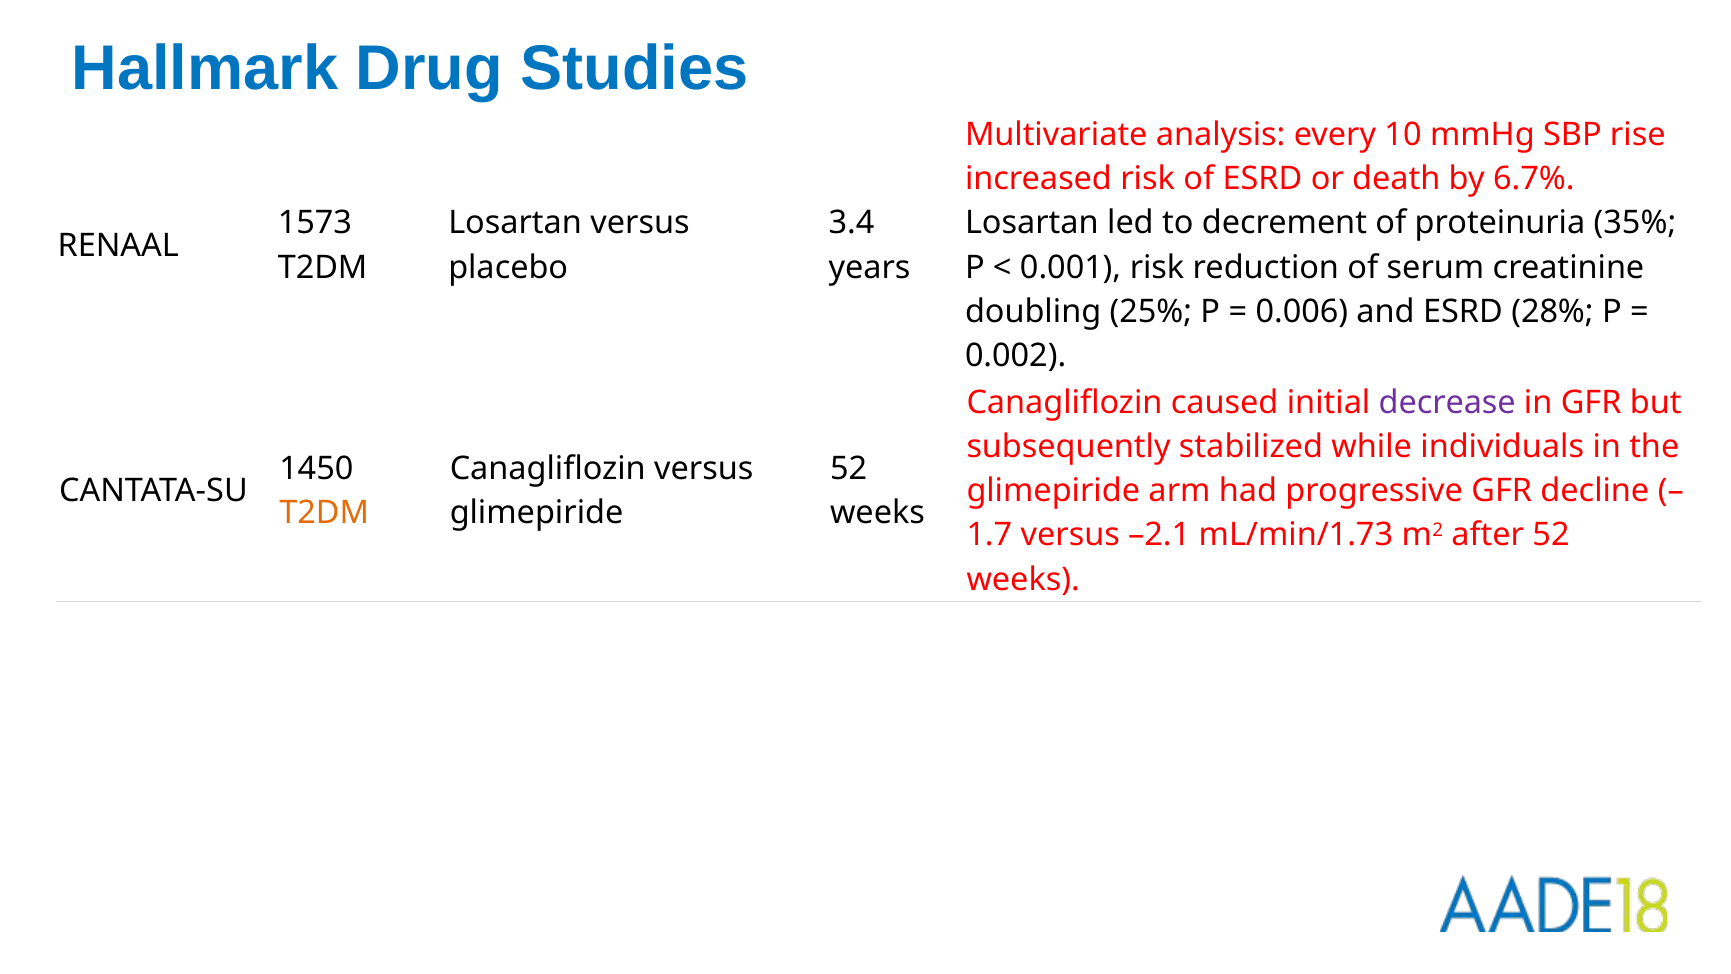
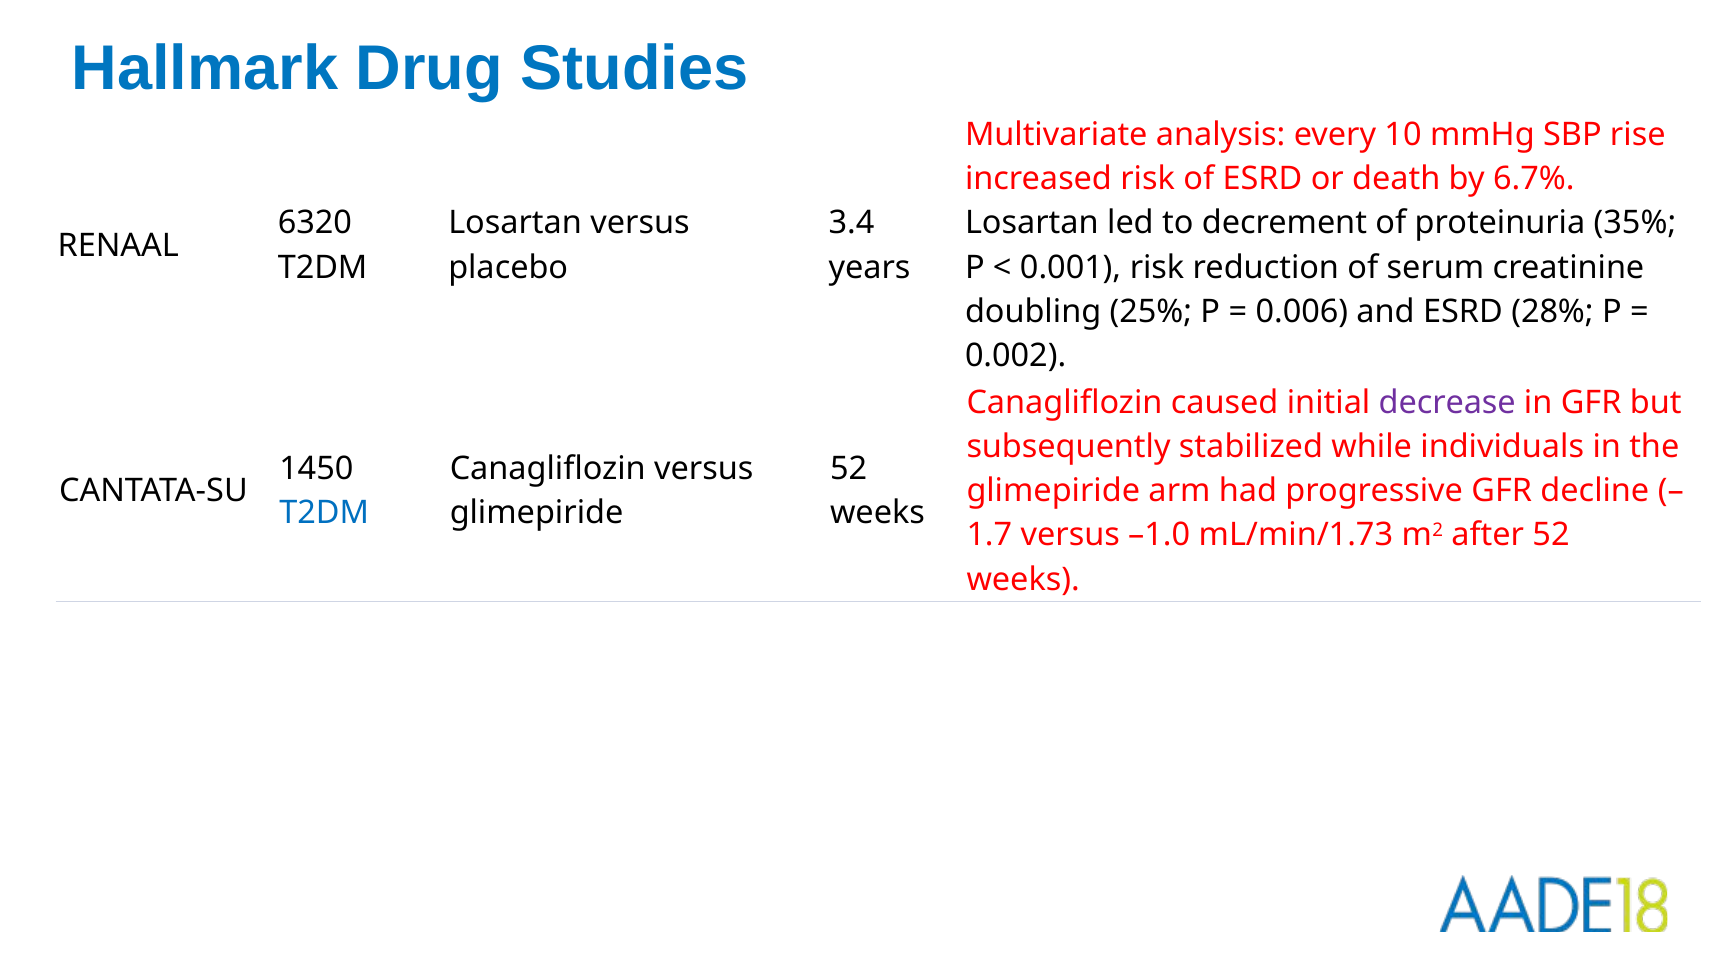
1573: 1573 -> 6320 (315, 223)
T2DM colour: orange -> blue (324, 513)
–2.1: –2.1 -> –1.0 (1159, 535)
